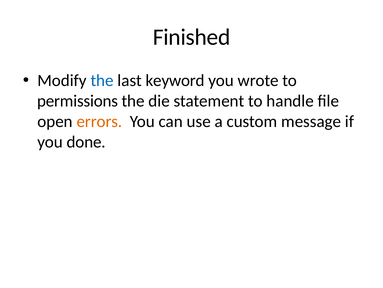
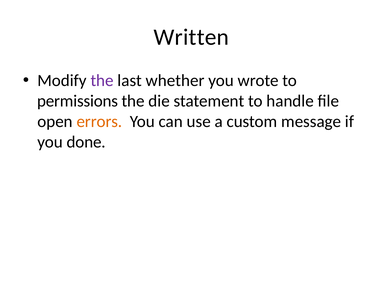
Finished: Finished -> Written (191, 37)
the colour: blue -> purple (102, 80)
keyword: keyword -> whether (175, 80)
